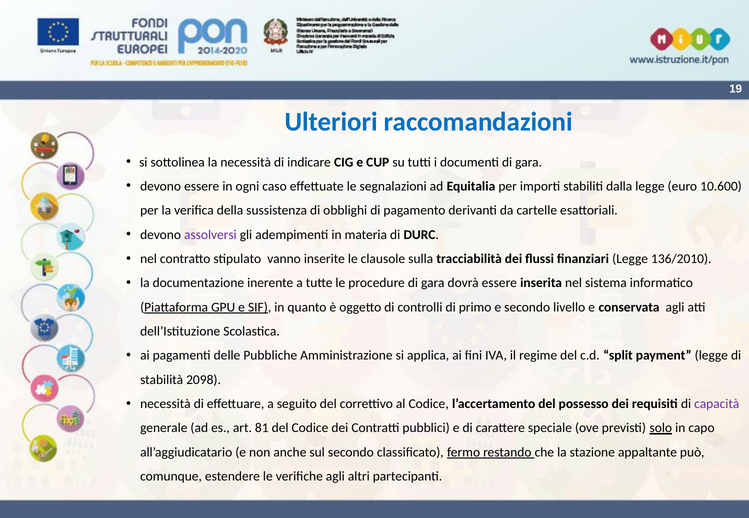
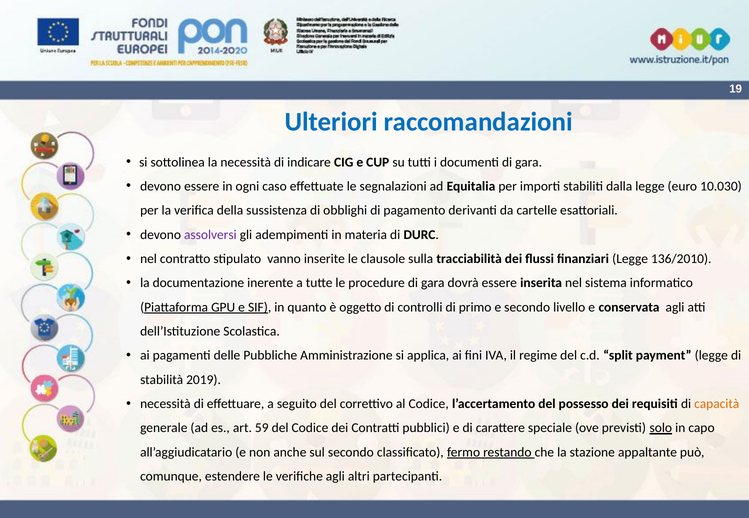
10.600: 10.600 -> 10.030 (721, 186)
2098: 2098 -> 2019 (204, 380)
capacità colour: purple -> orange (717, 404)
81: 81 -> 59 (262, 428)
